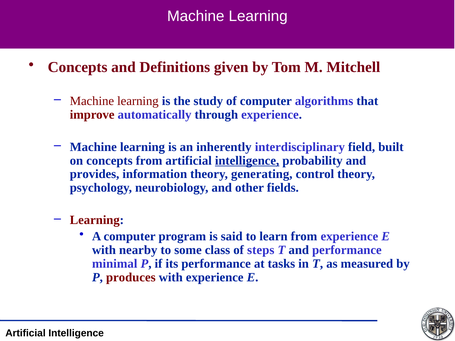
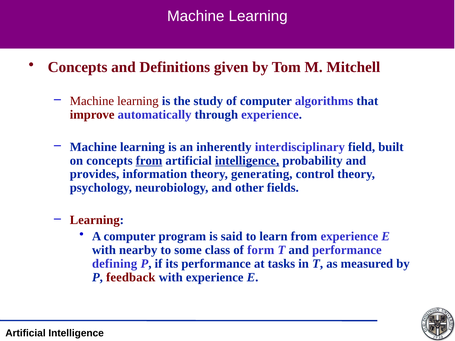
from underline: none -> present (149, 161)
steps: steps -> form (261, 250)
minimal: minimal -> defining (115, 264)
produces: produces -> feedback (131, 277)
